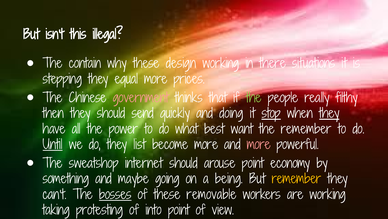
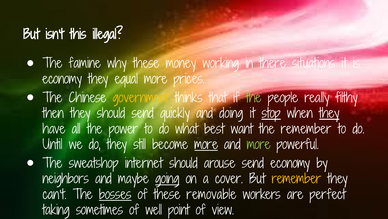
contain: contain -> famine (85, 63)
design: design -> money (181, 63)
stepping: stepping -> economy (62, 79)
government colour: pink -> yellow (141, 98)
Until underline: present -> none (53, 144)
list: list -> still (140, 144)
more underline: none -> present (206, 144)
more colour: pink -> light green (259, 144)
arouse point: point -> send (253, 163)
something: something -> neighbors (66, 179)
going underline: none -> present (167, 179)
being: being -> cover (229, 179)
are working: working -> perfect (328, 194)
protesting: protesting -> sometimes (100, 210)
into: into -> well (154, 210)
